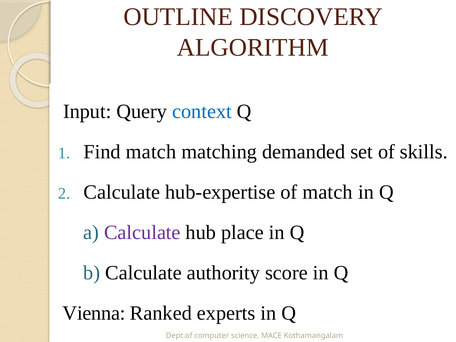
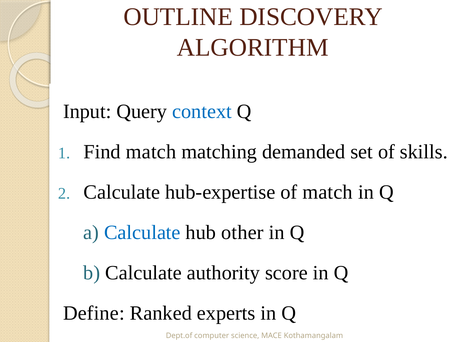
Calculate colour: purple -> blue (142, 232)
place: place -> other (242, 232)
Vienna: Vienna -> Define (94, 313)
